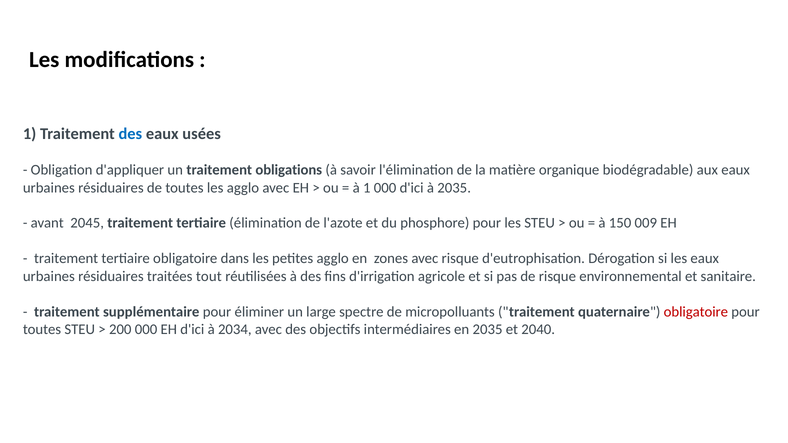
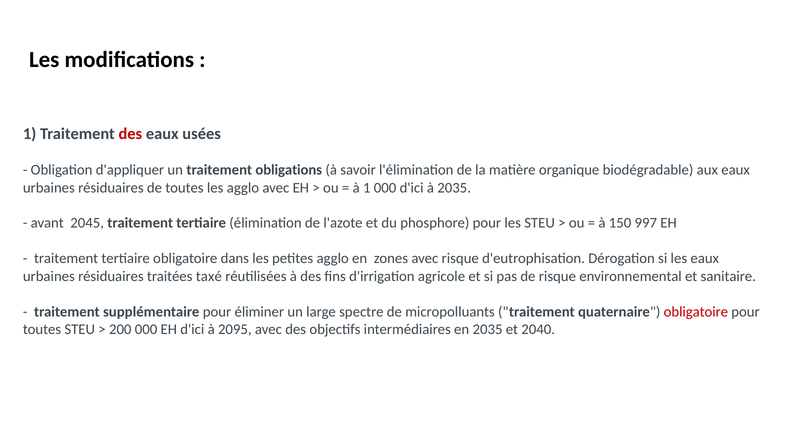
des colour: blue -> red (130, 134)
009: 009 -> 997 (646, 223)
tout: tout -> taxé (209, 276)
2034: 2034 -> 2095 (235, 330)
